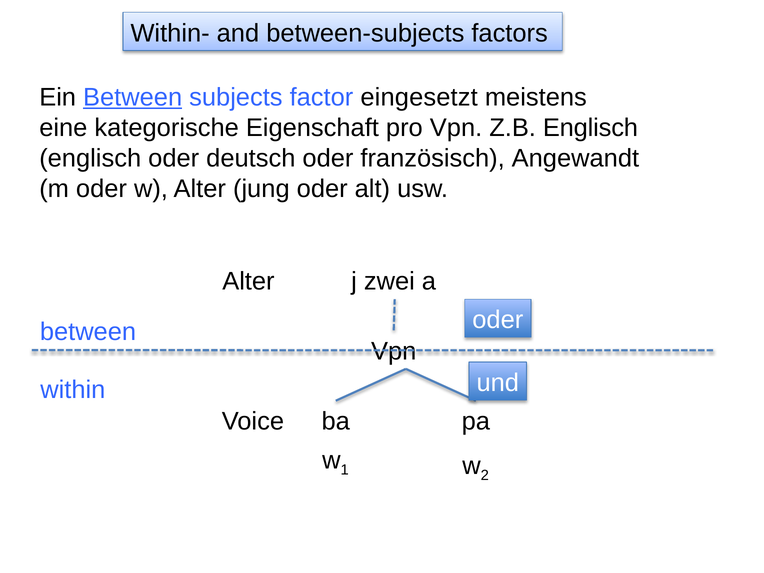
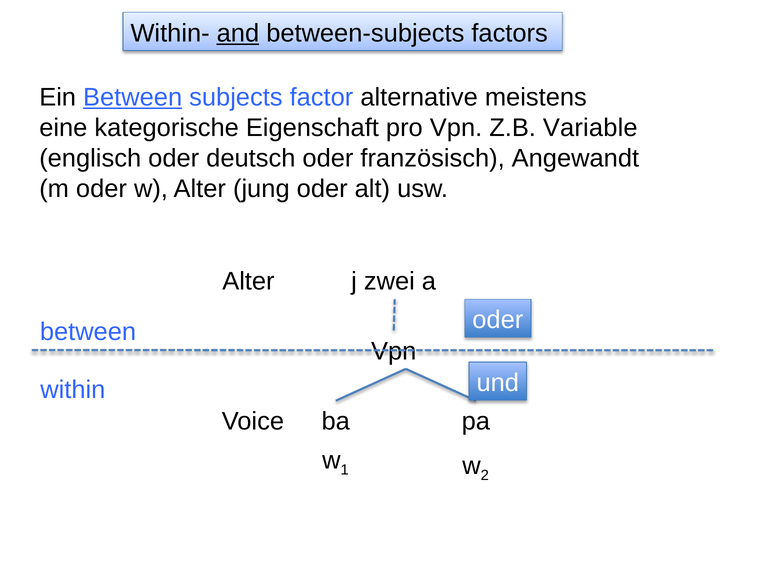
and underline: none -> present (238, 33)
eingesetzt: eingesetzt -> alternative (419, 97)
Z.B Englisch: Englisch -> Variable (590, 128)
